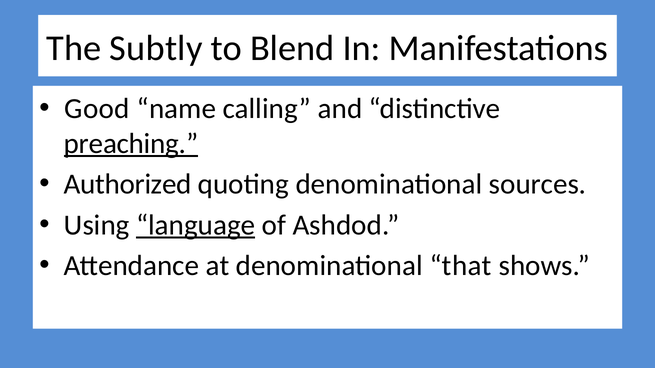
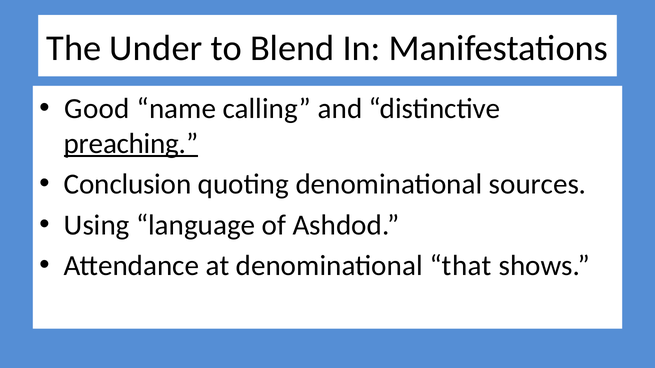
Subtly: Subtly -> Under (156, 48)
Authorized: Authorized -> Conclusion (128, 184)
language underline: present -> none (196, 225)
